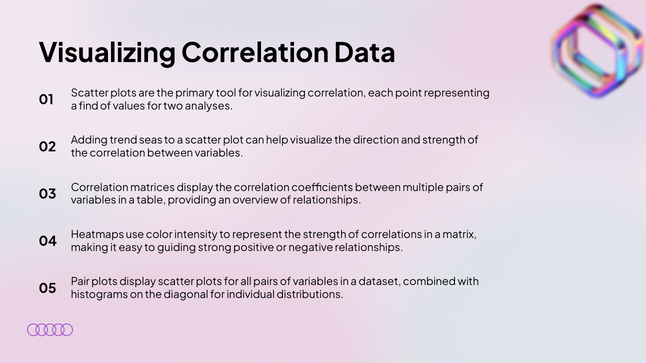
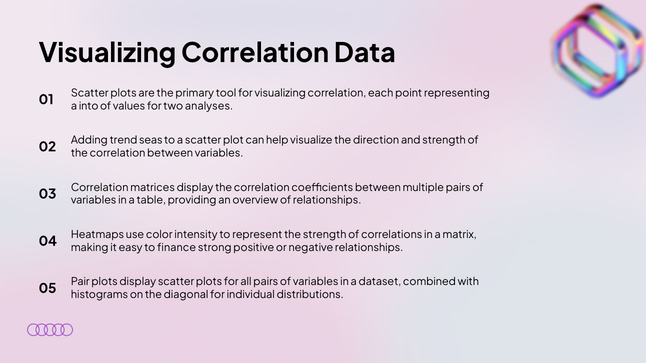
find: find -> into (89, 106)
guiding: guiding -> finance (177, 248)
